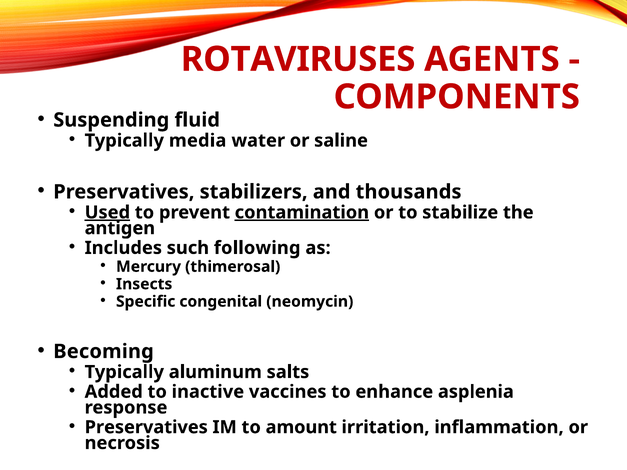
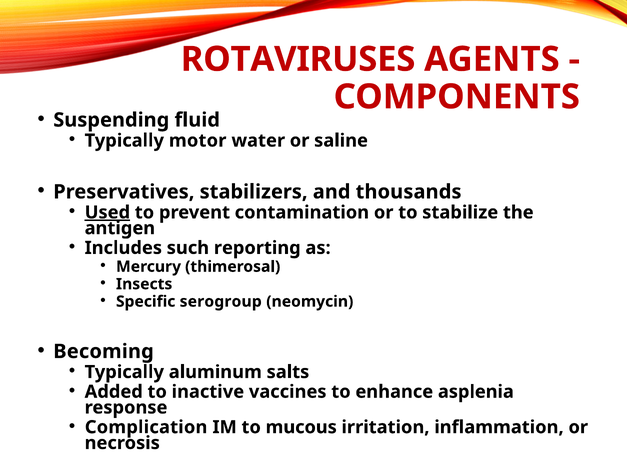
media: media -> motor (198, 141)
contamination underline: present -> none (302, 213)
following: following -> reporting (257, 248)
congenital: congenital -> serogroup (221, 302)
Preservatives: Preservatives -> Complication (146, 427)
amount: amount -> mucous (301, 427)
